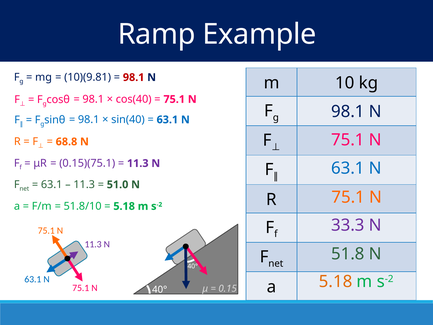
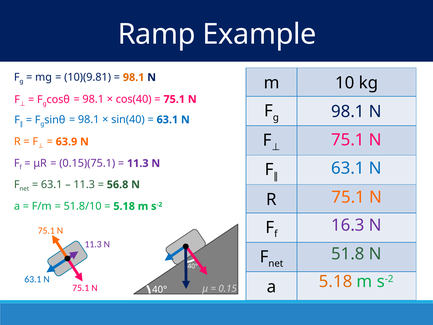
98.1 colour: red -> orange (134, 77)
68.8: 68.8 -> 63.9 (66, 142)
51.0: 51.0 -> 56.8 (118, 184)
33.3: 33.3 -> 16.3 (348, 225)
